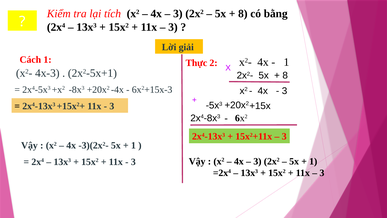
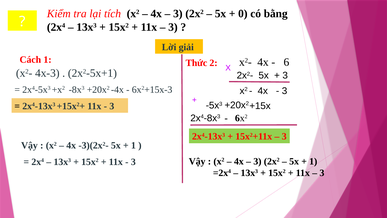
8: 8 -> 0 (243, 14)
Thực: Thực -> Thức (196, 63)
1: 1 -> 6 (286, 62)
8: 8 -> 3 (285, 75)
